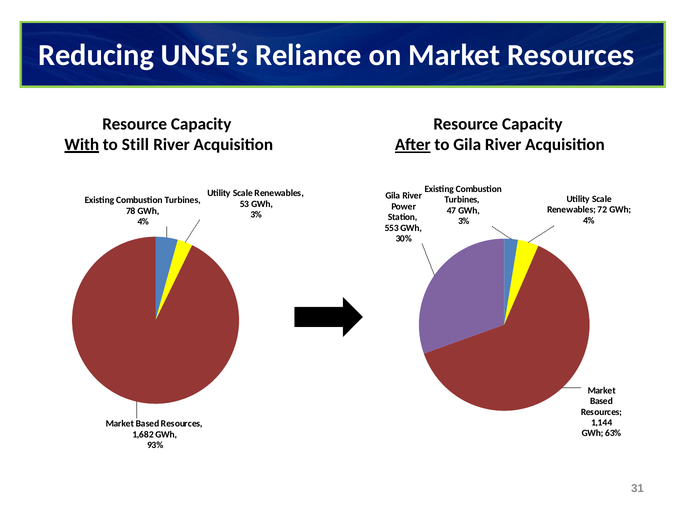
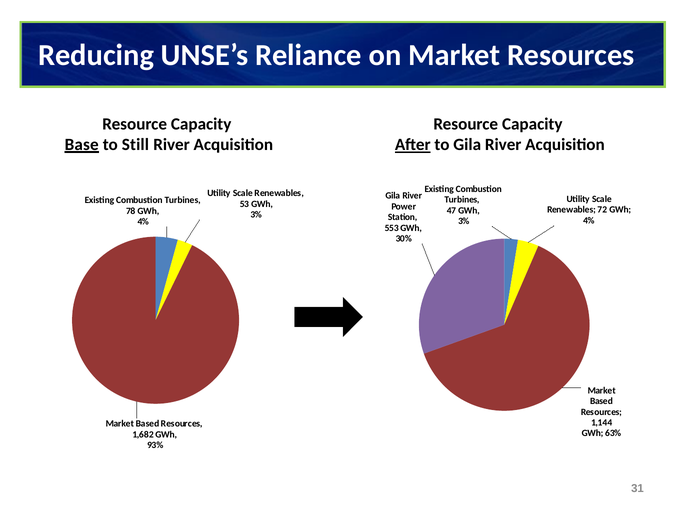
With: With -> Base (82, 144)
